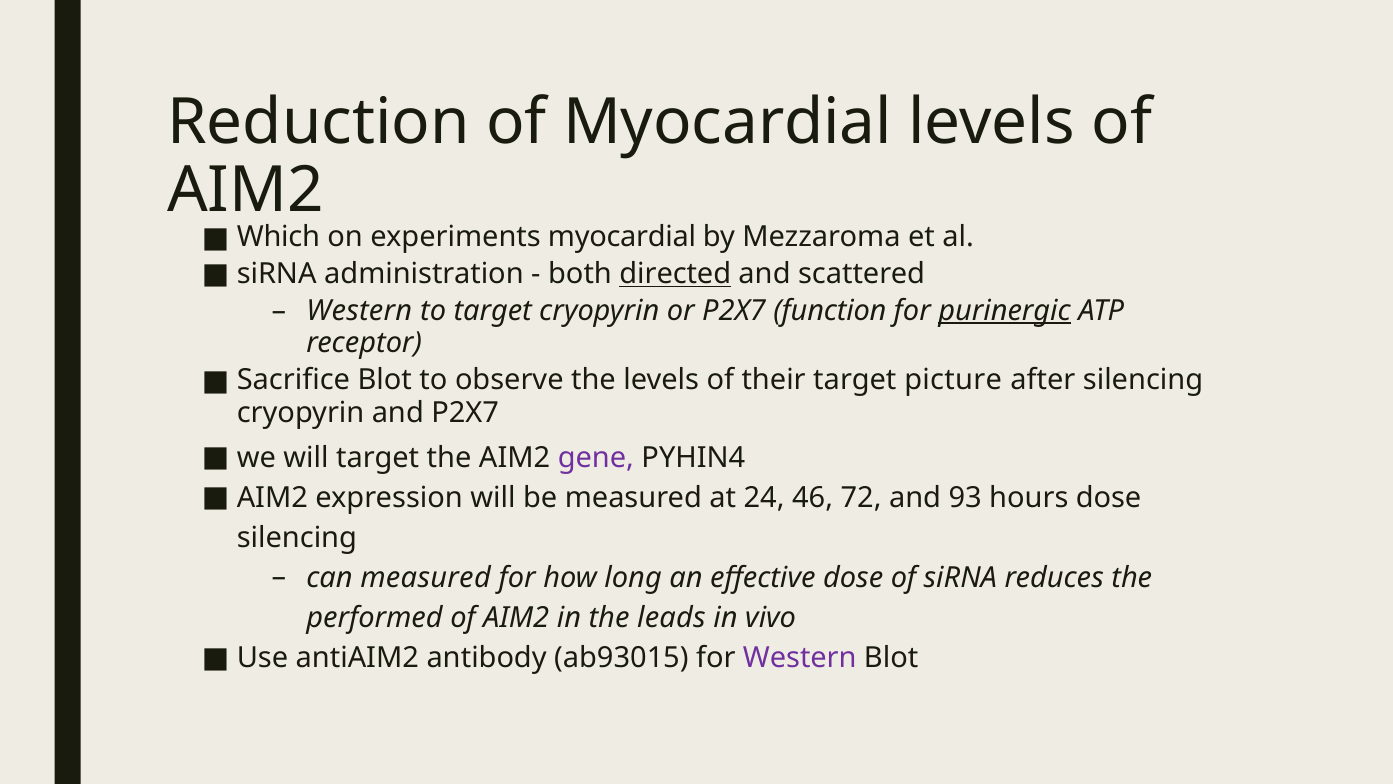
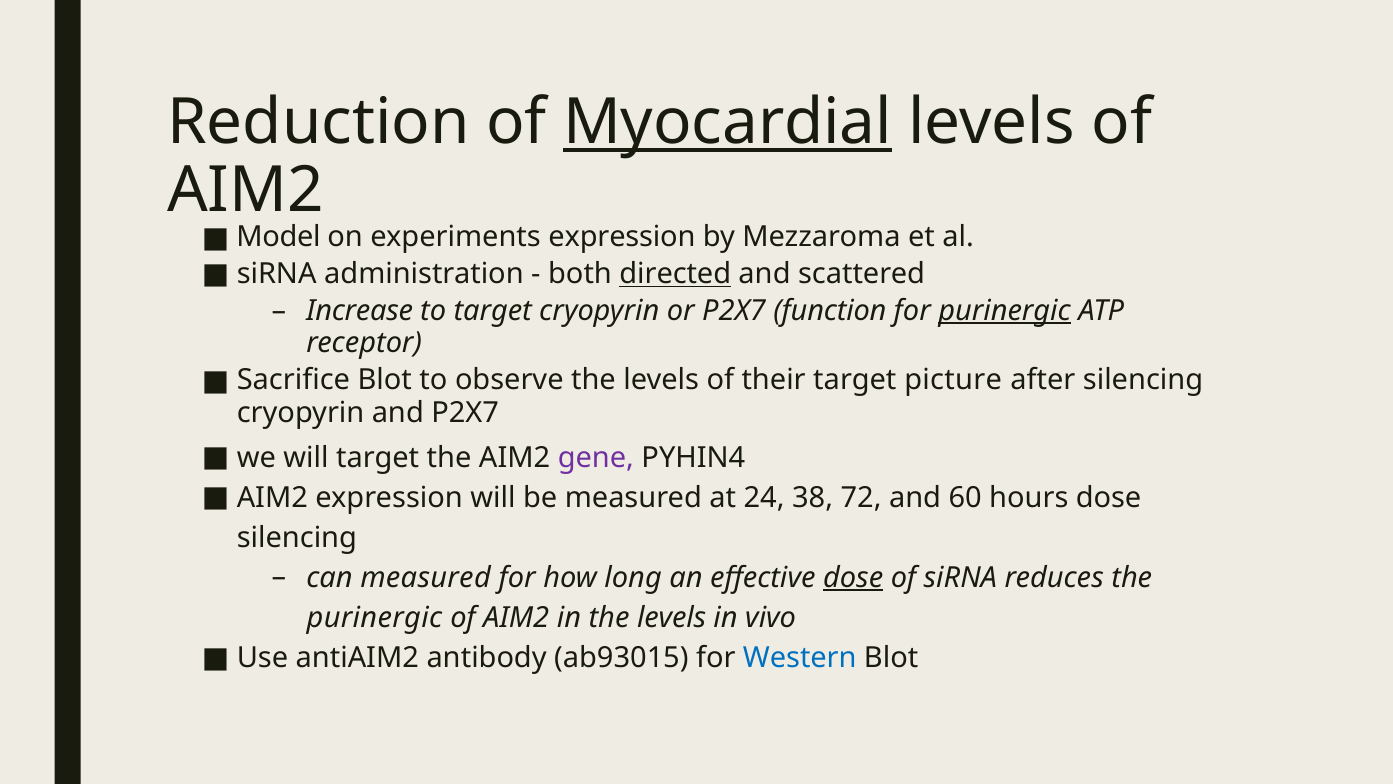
Myocardial underline: none -> present (728, 122)
Which: Which -> Model (278, 237)
experiments myocardial: myocardial -> expression (622, 237)
Western: Western -> Increase (360, 310)
46: 46 -> 38 (813, 497)
93: 93 -> 60 (965, 497)
dose underline: none -> present (853, 577)
performed: performed -> purinergic (374, 617)
in the leads: leads -> levels (672, 617)
Western colour: purple -> blue (800, 657)
